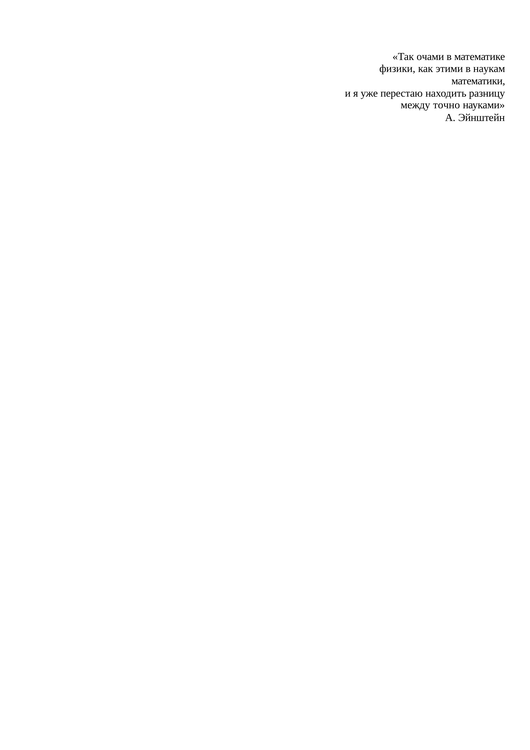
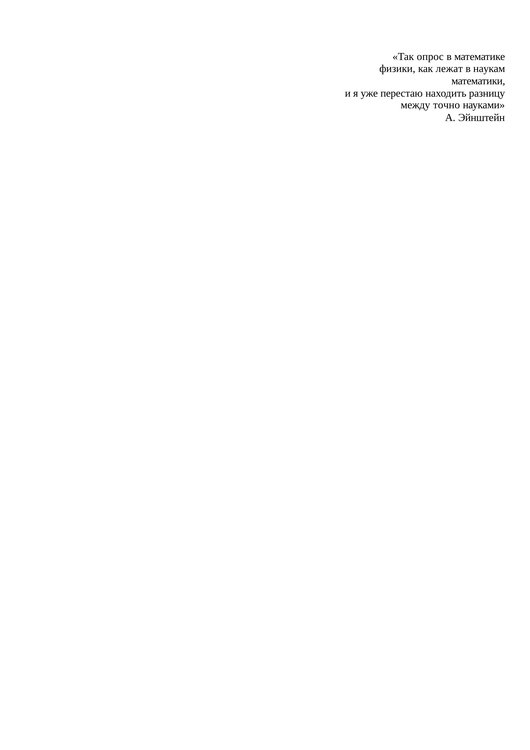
очами: очами -> опрос (430, 56)
этими: этими -> лежат (449, 69)
